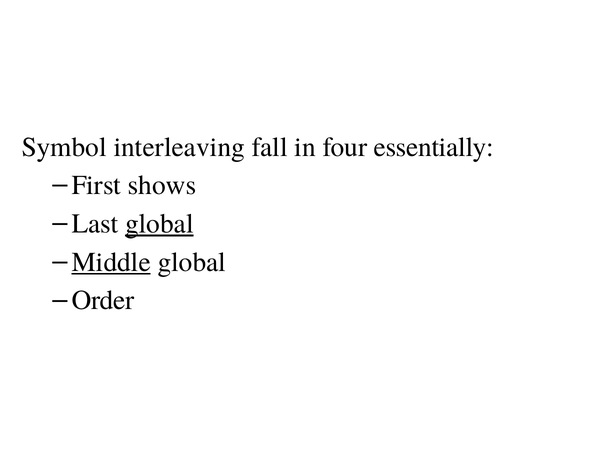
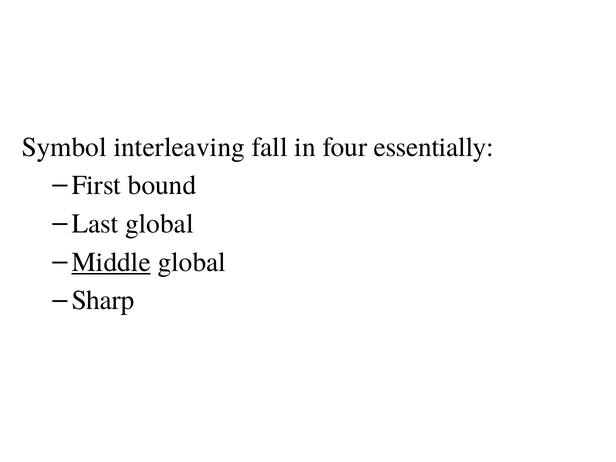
shows: shows -> bound (162, 185)
global underline: present -> none (159, 224)
Order: Order -> Sharp (103, 300)
